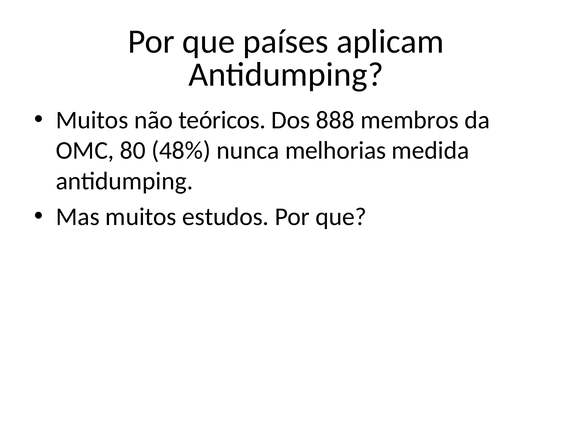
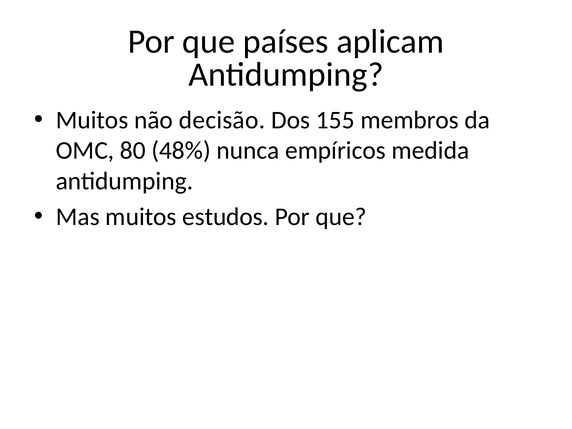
teóricos: teóricos -> decisão (222, 120)
888: 888 -> 155 (335, 120)
melhorias: melhorias -> empíricos (335, 151)
